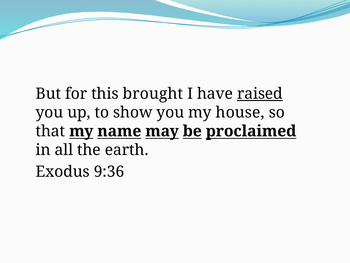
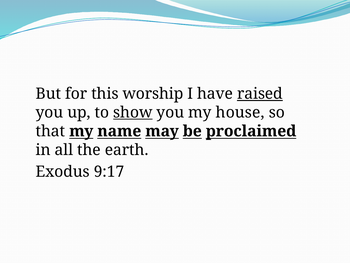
brought: brought -> worship (153, 94)
show underline: none -> present (133, 112)
9:36: 9:36 -> 9:17 (109, 171)
